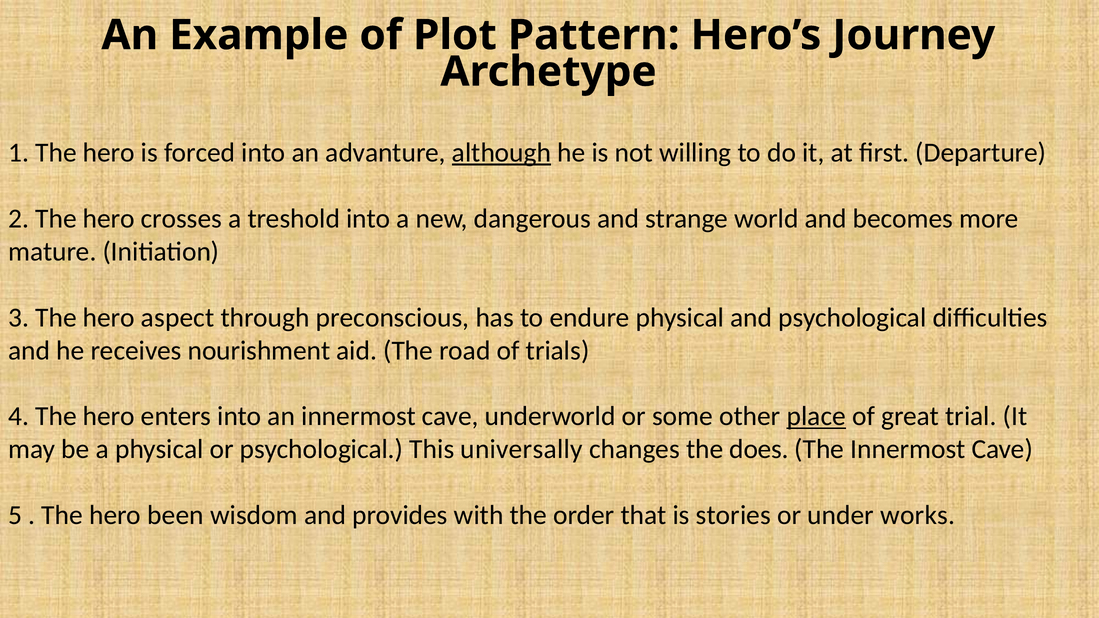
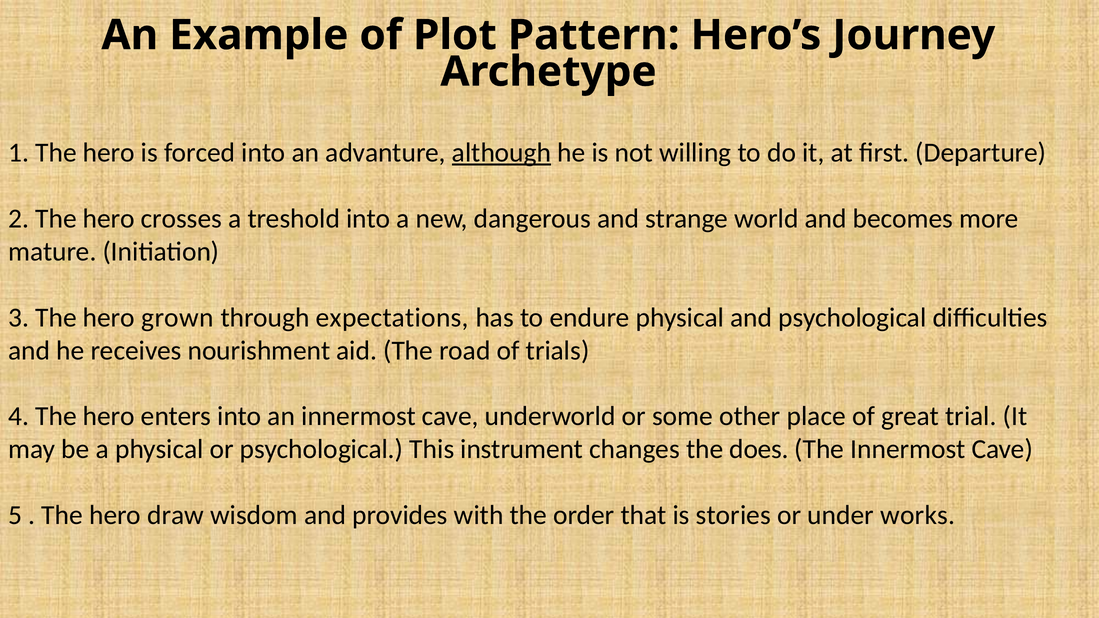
aspect: aspect -> grown (177, 318)
preconscious: preconscious -> expectations (392, 318)
place underline: present -> none (816, 417)
universally: universally -> instrument (522, 449)
been: been -> draw (176, 515)
